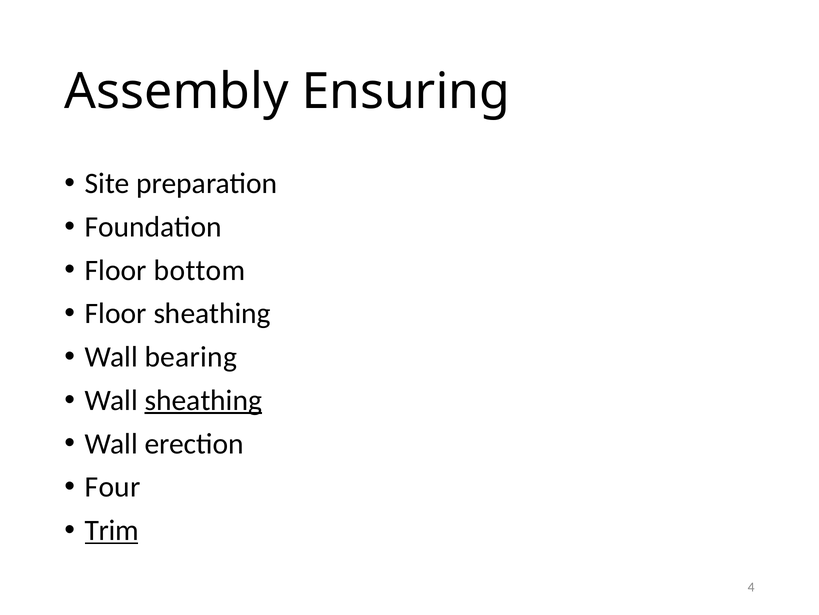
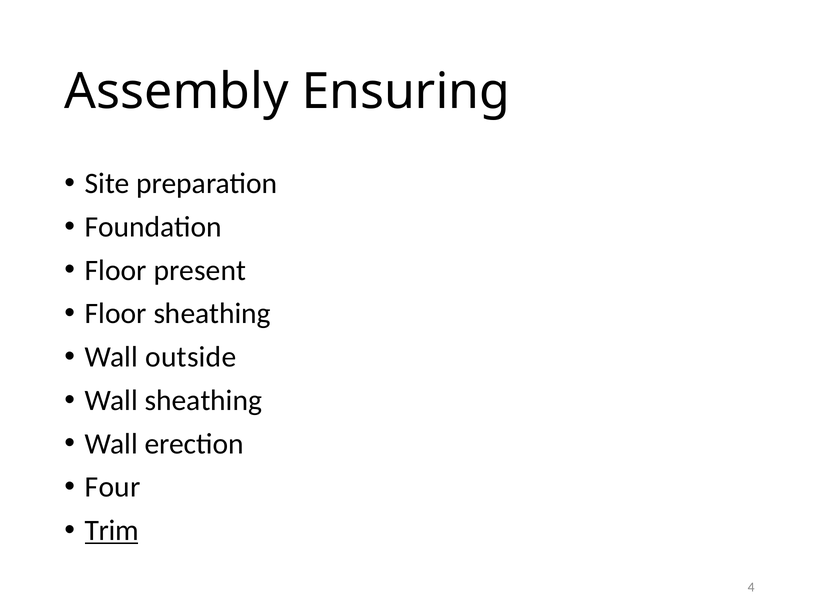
bottom: bottom -> present (200, 270)
bearing: bearing -> outside (191, 357)
sheathing underline: present -> none (203, 400)
